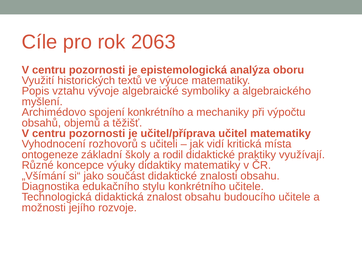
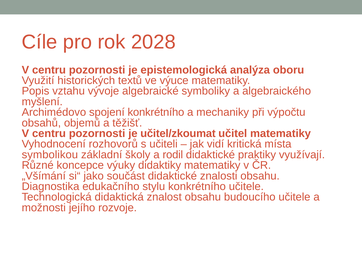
2063: 2063 -> 2028 (153, 42)
učitel/příprava: učitel/příprava -> učitel/zkoumat (178, 134)
ontogeneze: ontogeneze -> symbolikou (50, 155)
